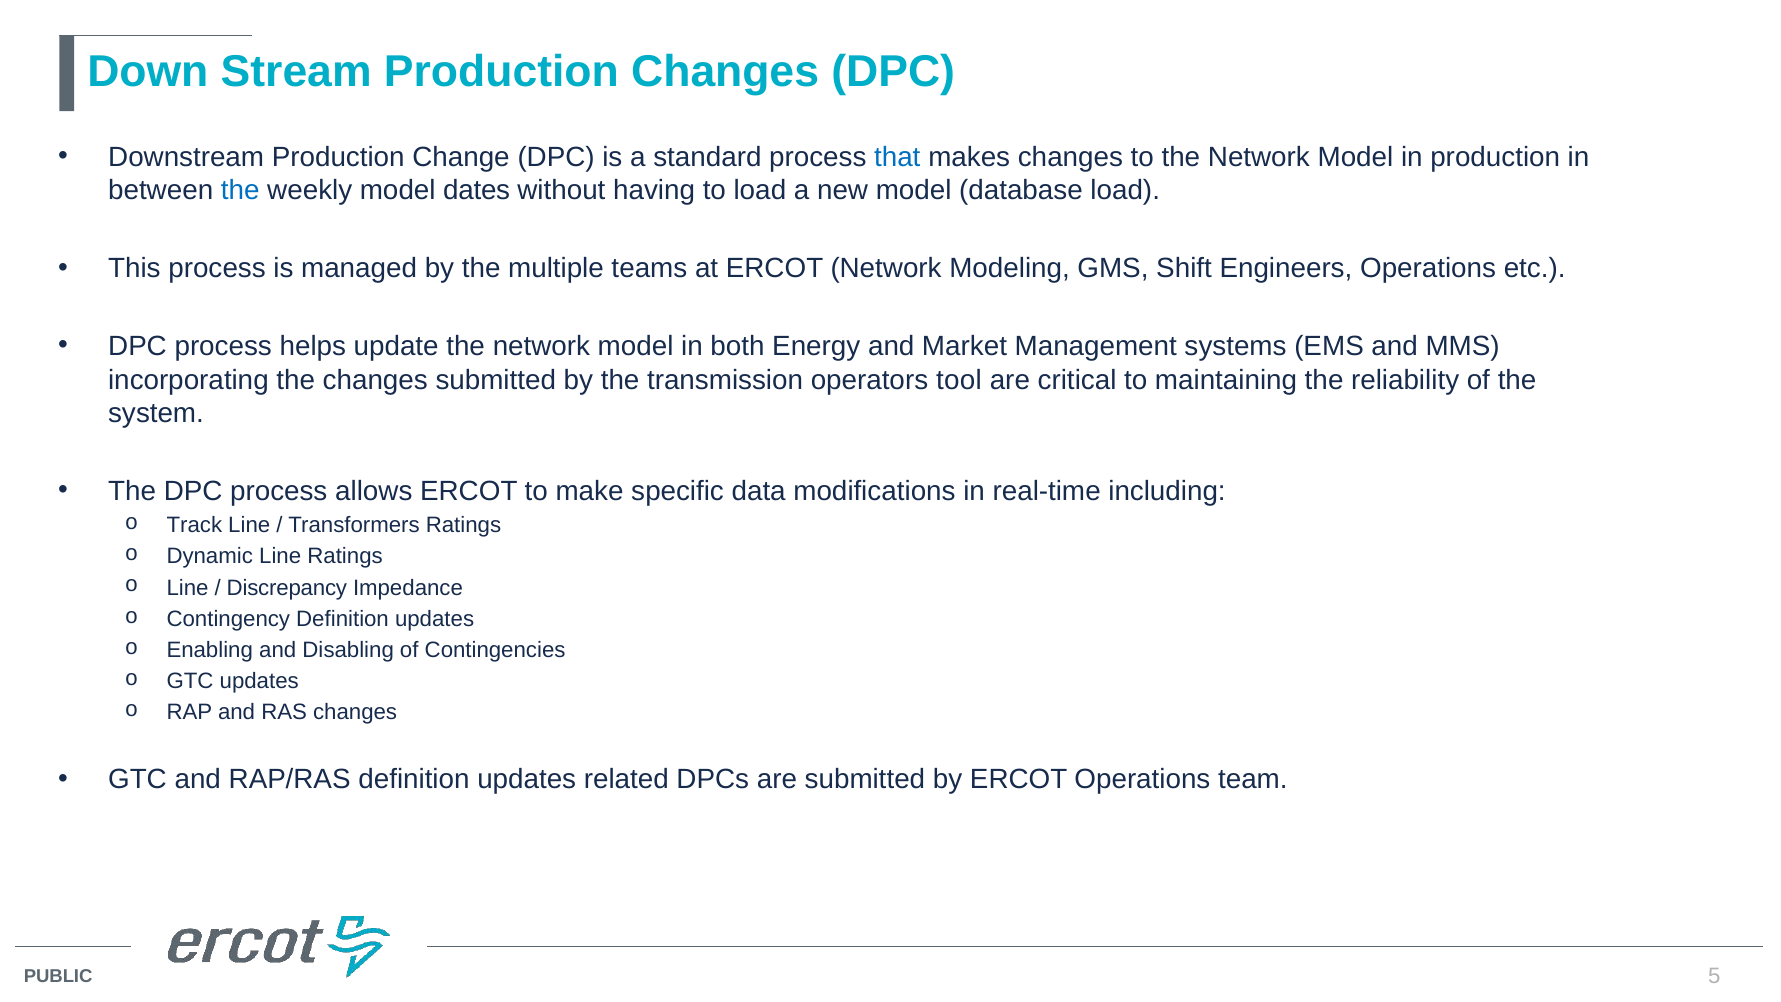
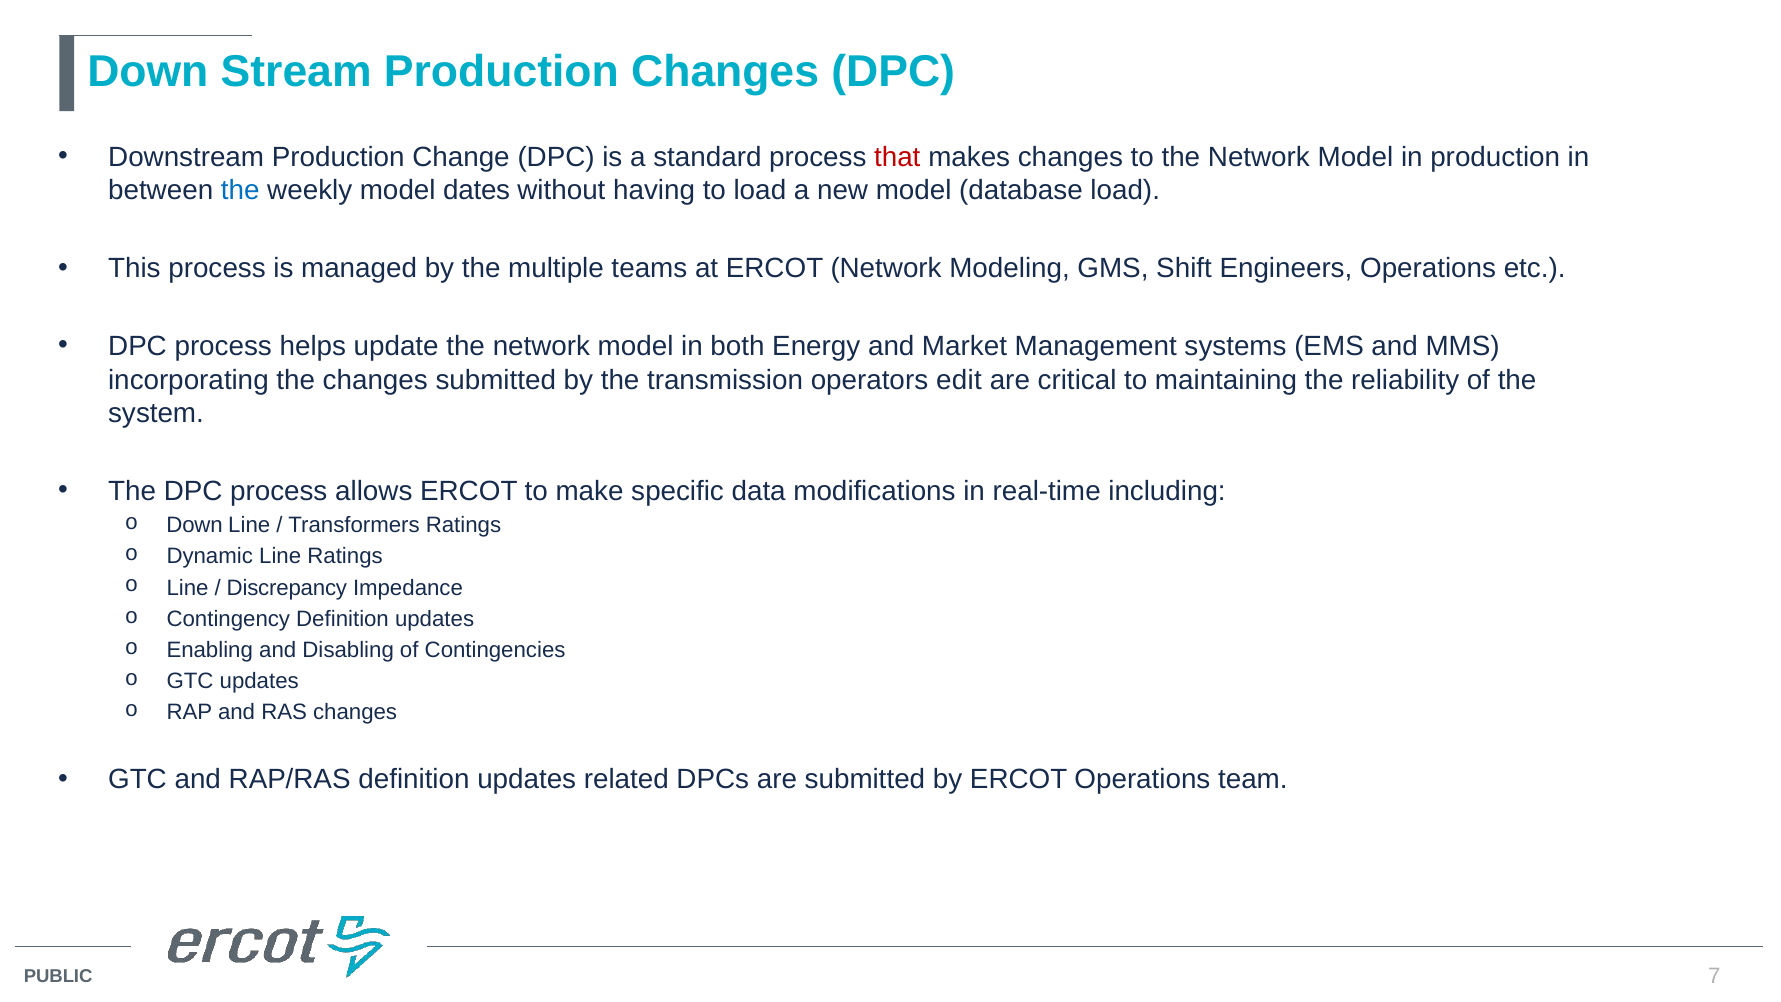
that colour: blue -> red (897, 157)
tool: tool -> edit (959, 380)
Track: Track -> Down (195, 525)
5: 5 -> 7 (1714, 976)
